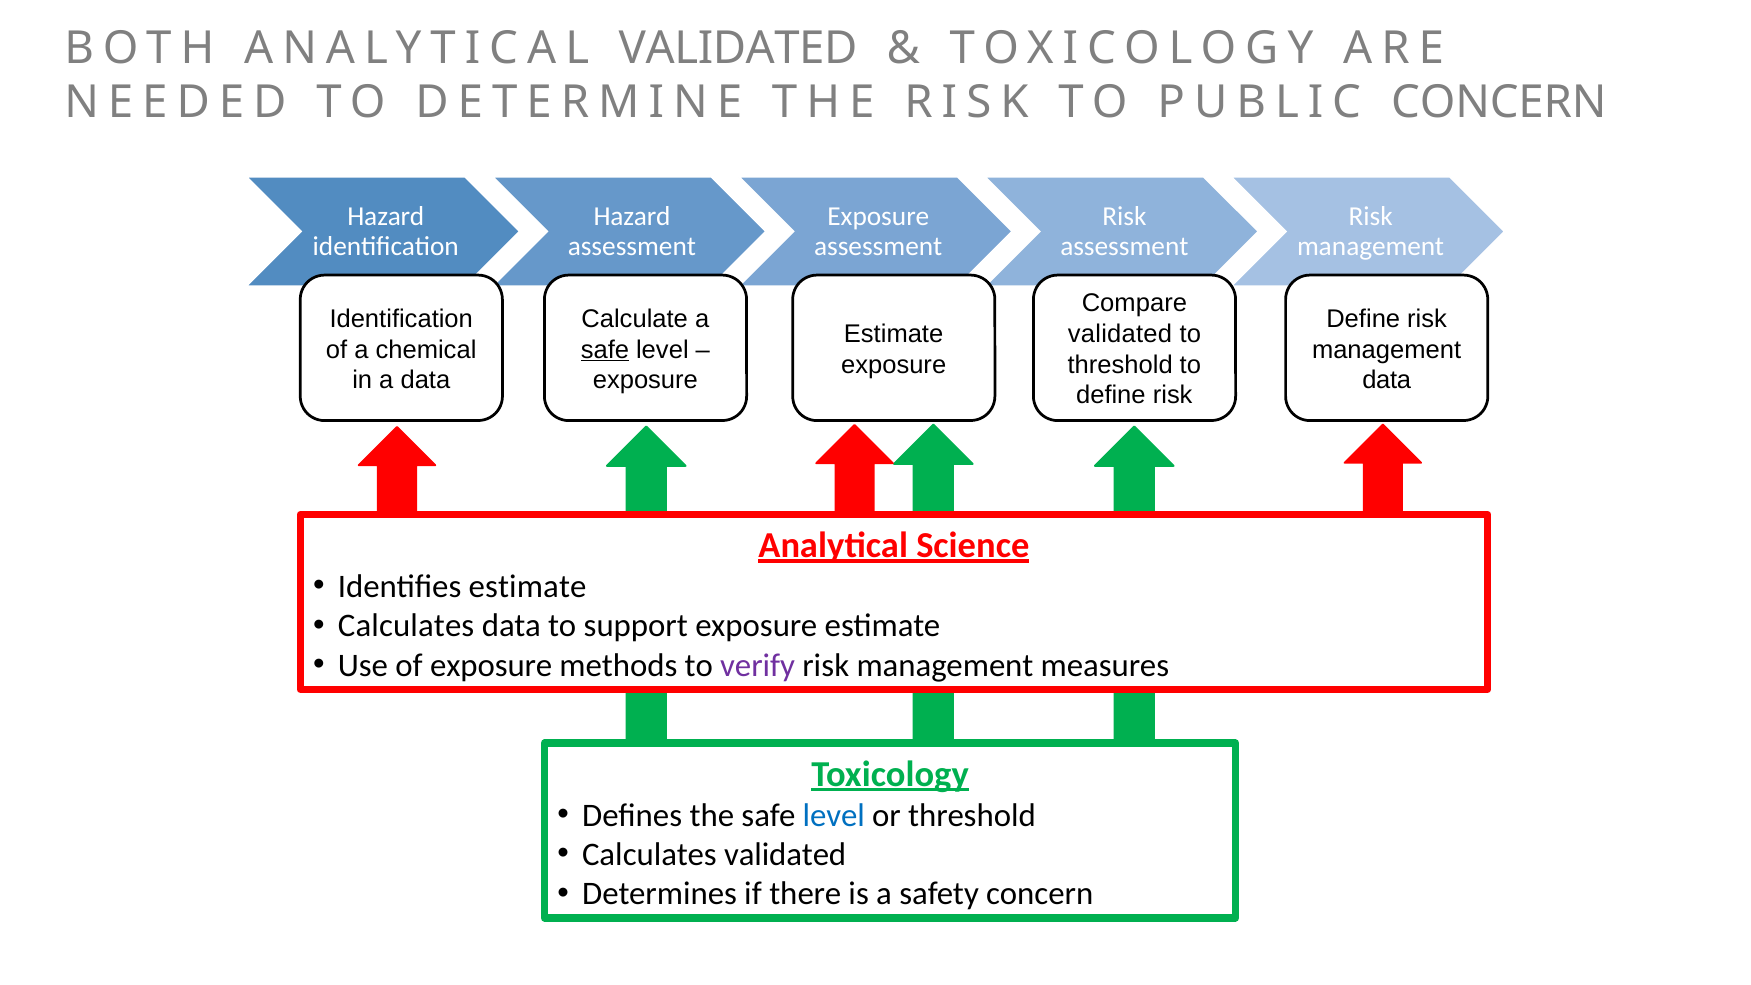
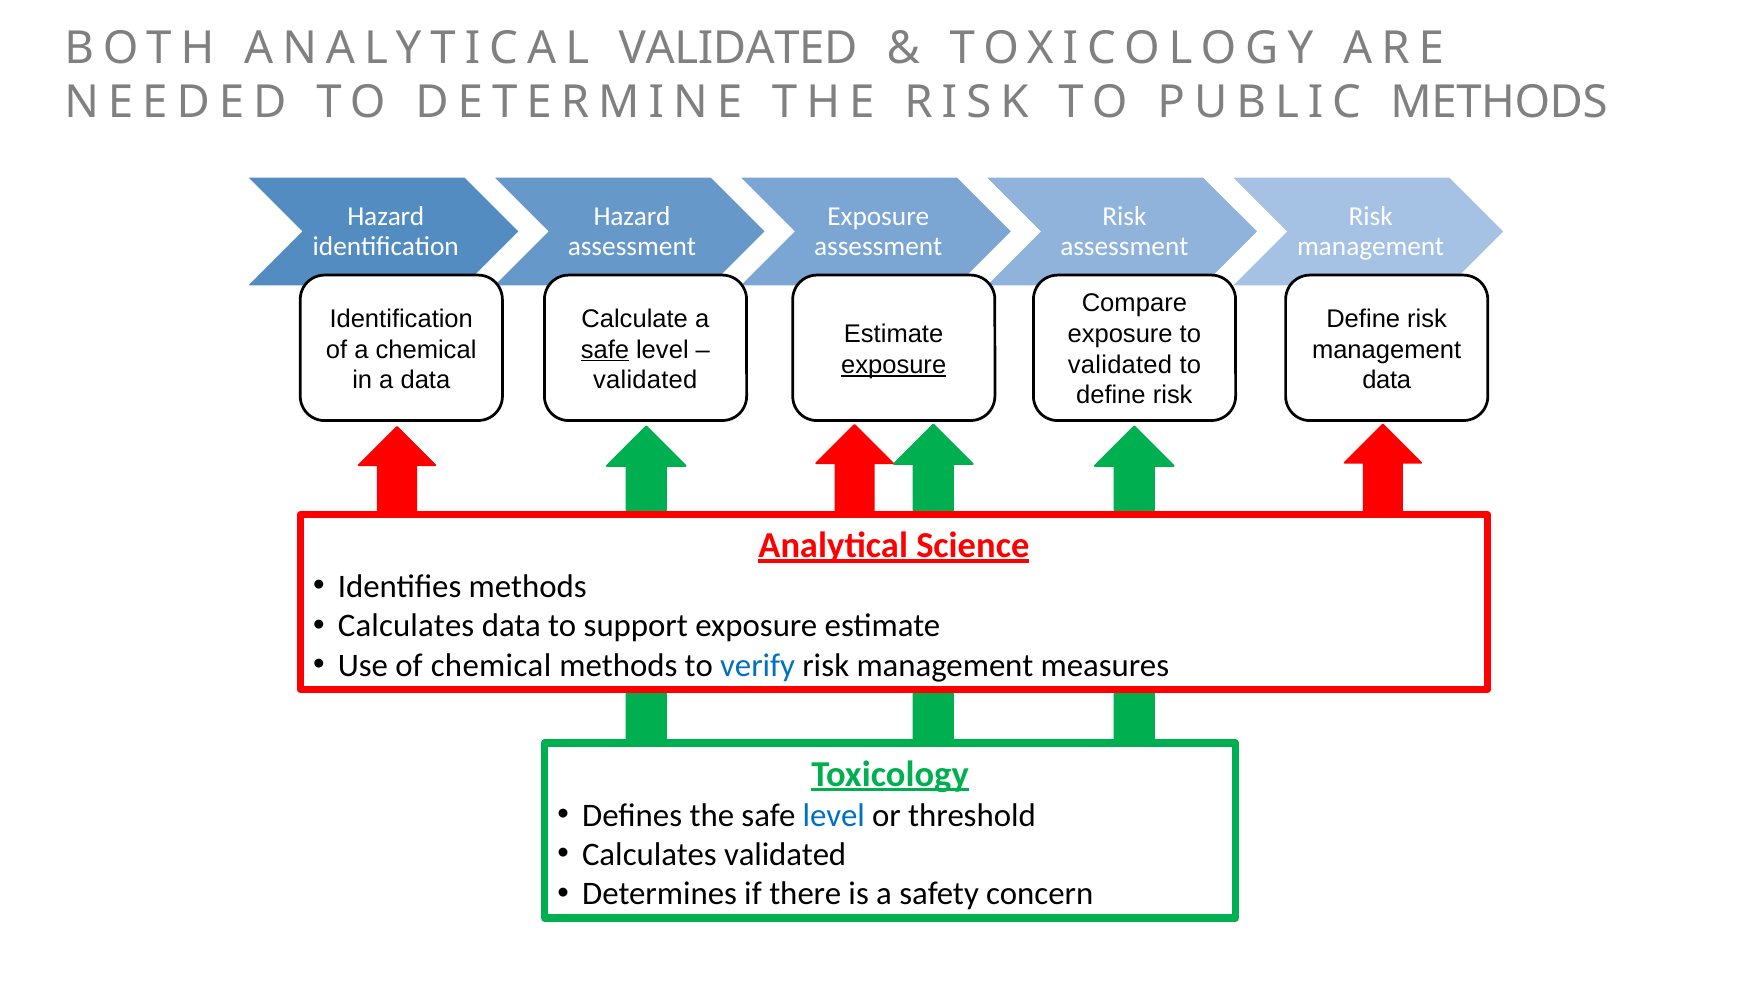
PUBLIC CONCERN: CONCERN -> METHODS (1499, 103)
validated: validated -> exposure (1120, 334)
exposure underline: none -> present (894, 365)
threshold: threshold -> validated (1120, 365)
exposure: exposure -> validated (645, 380)
Identifies estimate: estimate -> methods (528, 587)
of exposure: exposure -> chemical (491, 665)
verify colour: purple -> blue (758, 665)
